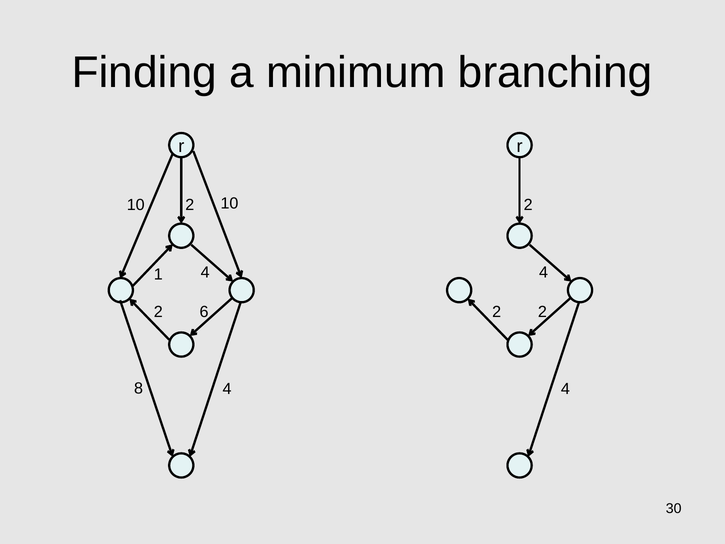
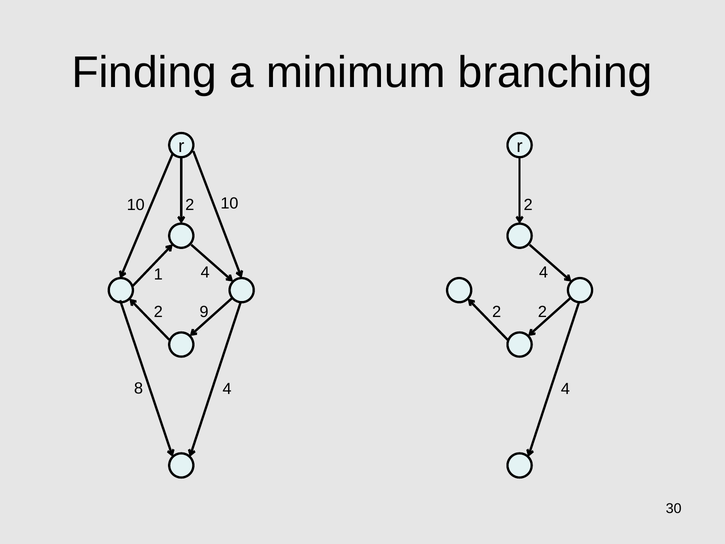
6: 6 -> 9 (204, 312)
